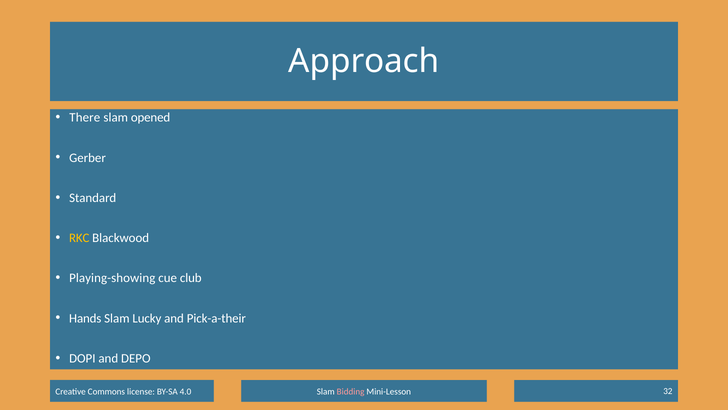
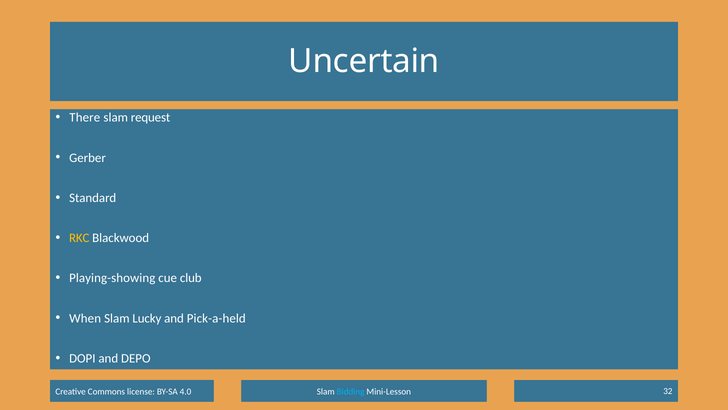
Approach: Approach -> Uncertain (364, 61)
opened: opened -> request (151, 118)
Hands: Hands -> When (85, 318)
Pick-a-their: Pick-a-their -> Pick-a-held (216, 318)
Bidding colour: pink -> light blue (351, 391)
